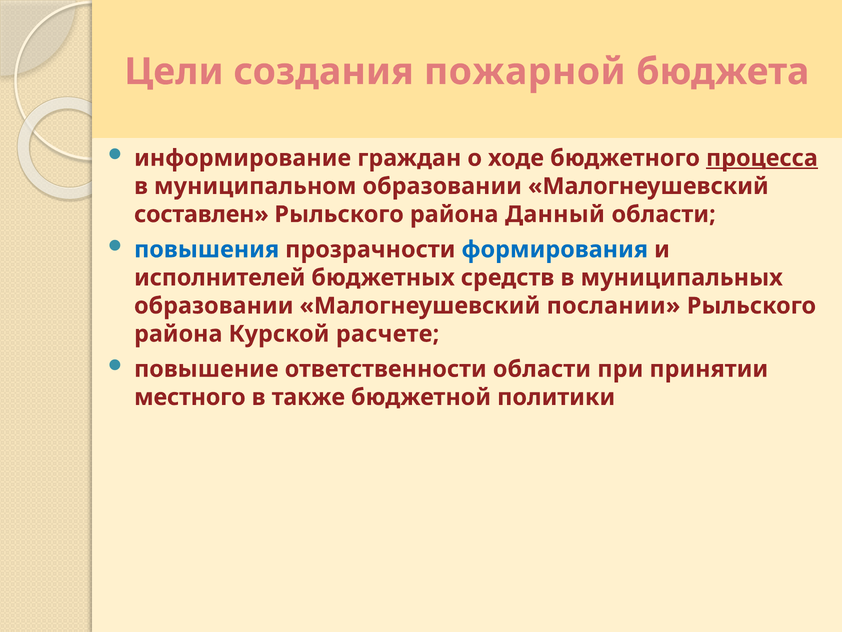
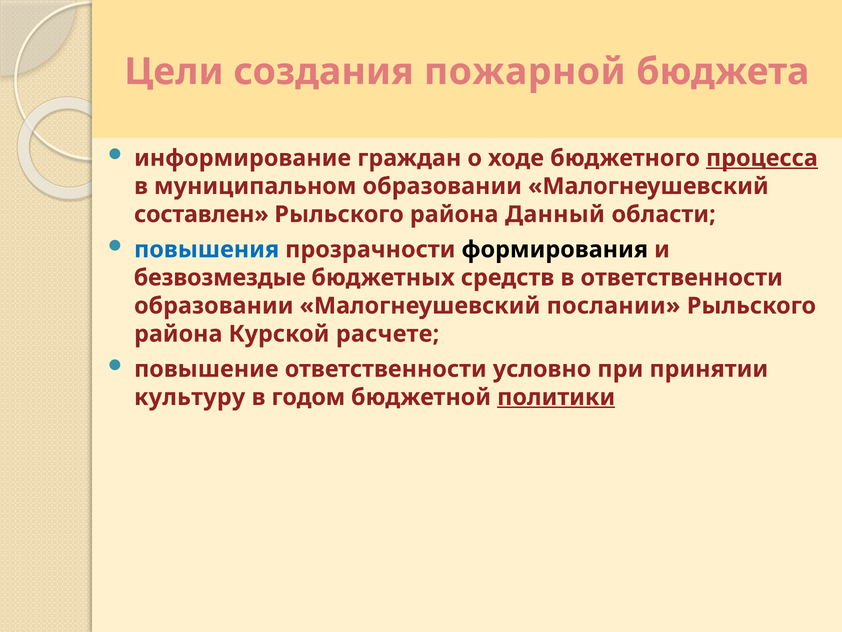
формирования colour: blue -> black (555, 249)
исполнителей: исполнителей -> безвозмездые (220, 277)
в муниципальных: муниципальных -> ответственности (682, 277)
ответственности области: области -> условно (542, 369)
местного: местного -> культуру (190, 397)
также: также -> годом (308, 397)
политики underline: none -> present (556, 397)
